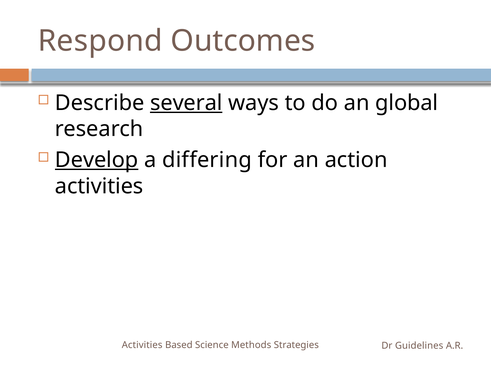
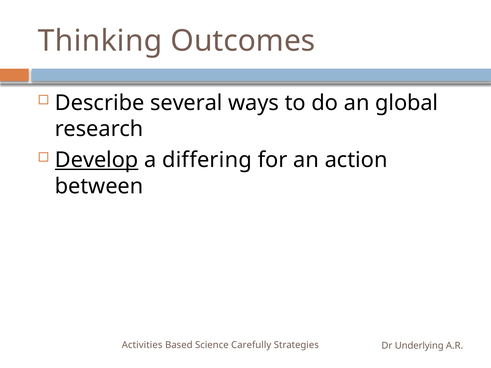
Respond: Respond -> Thinking (100, 41)
several underline: present -> none (186, 103)
activities: activities -> between (99, 186)
Methods: Methods -> Carefully (251, 345)
Guidelines: Guidelines -> Underlying (419, 346)
